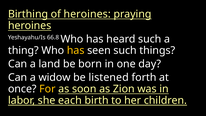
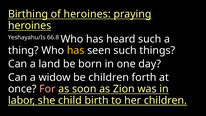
be listened: listened -> children (109, 77)
For colour: yellow -> pink (47, 89)
each: each -> child (70, 100)
